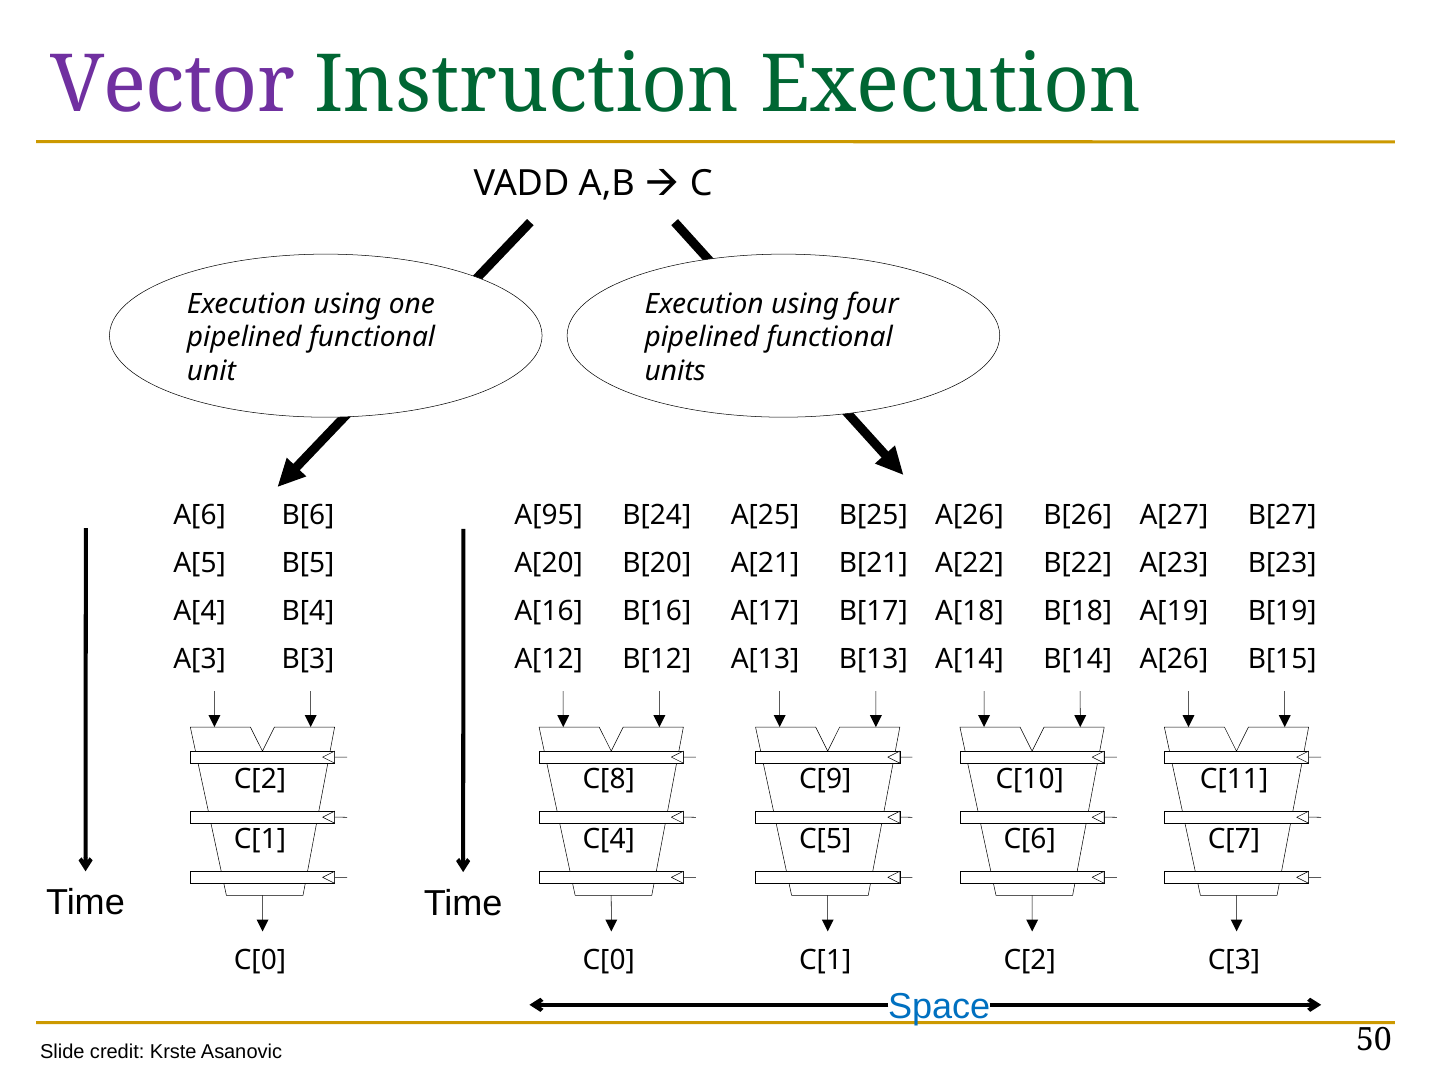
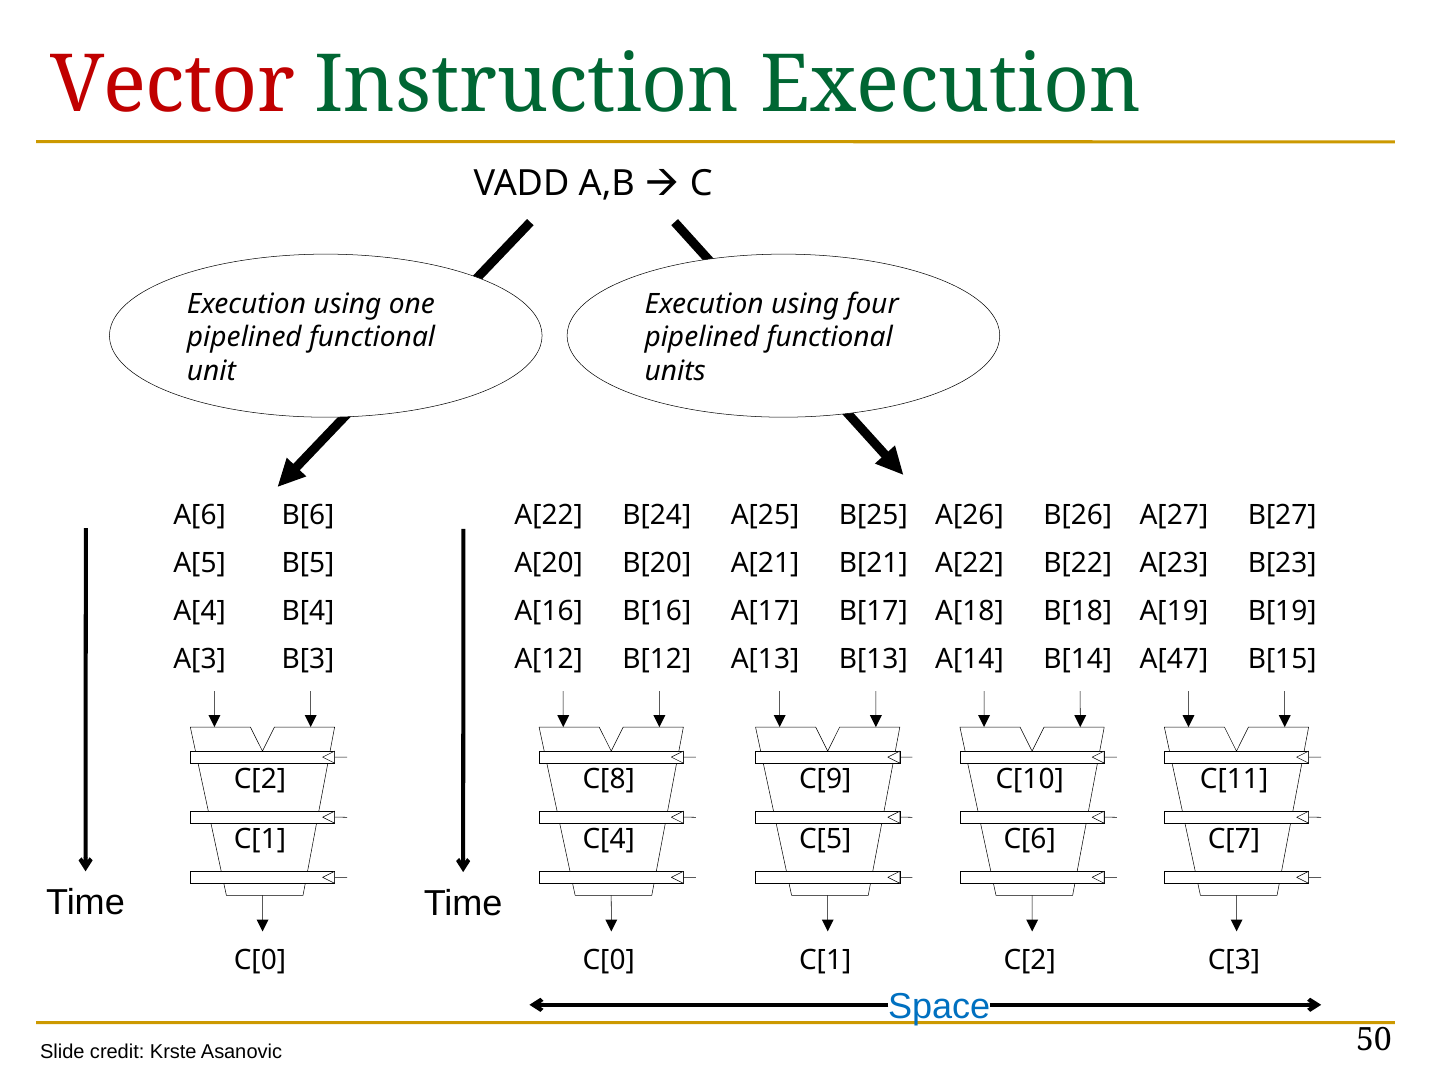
Vector colour: purple -> red (173, 85)
A[95: A[95 -> A[22 (549, 515)
A[26: A[26 -> A[47 (1174, 659)
